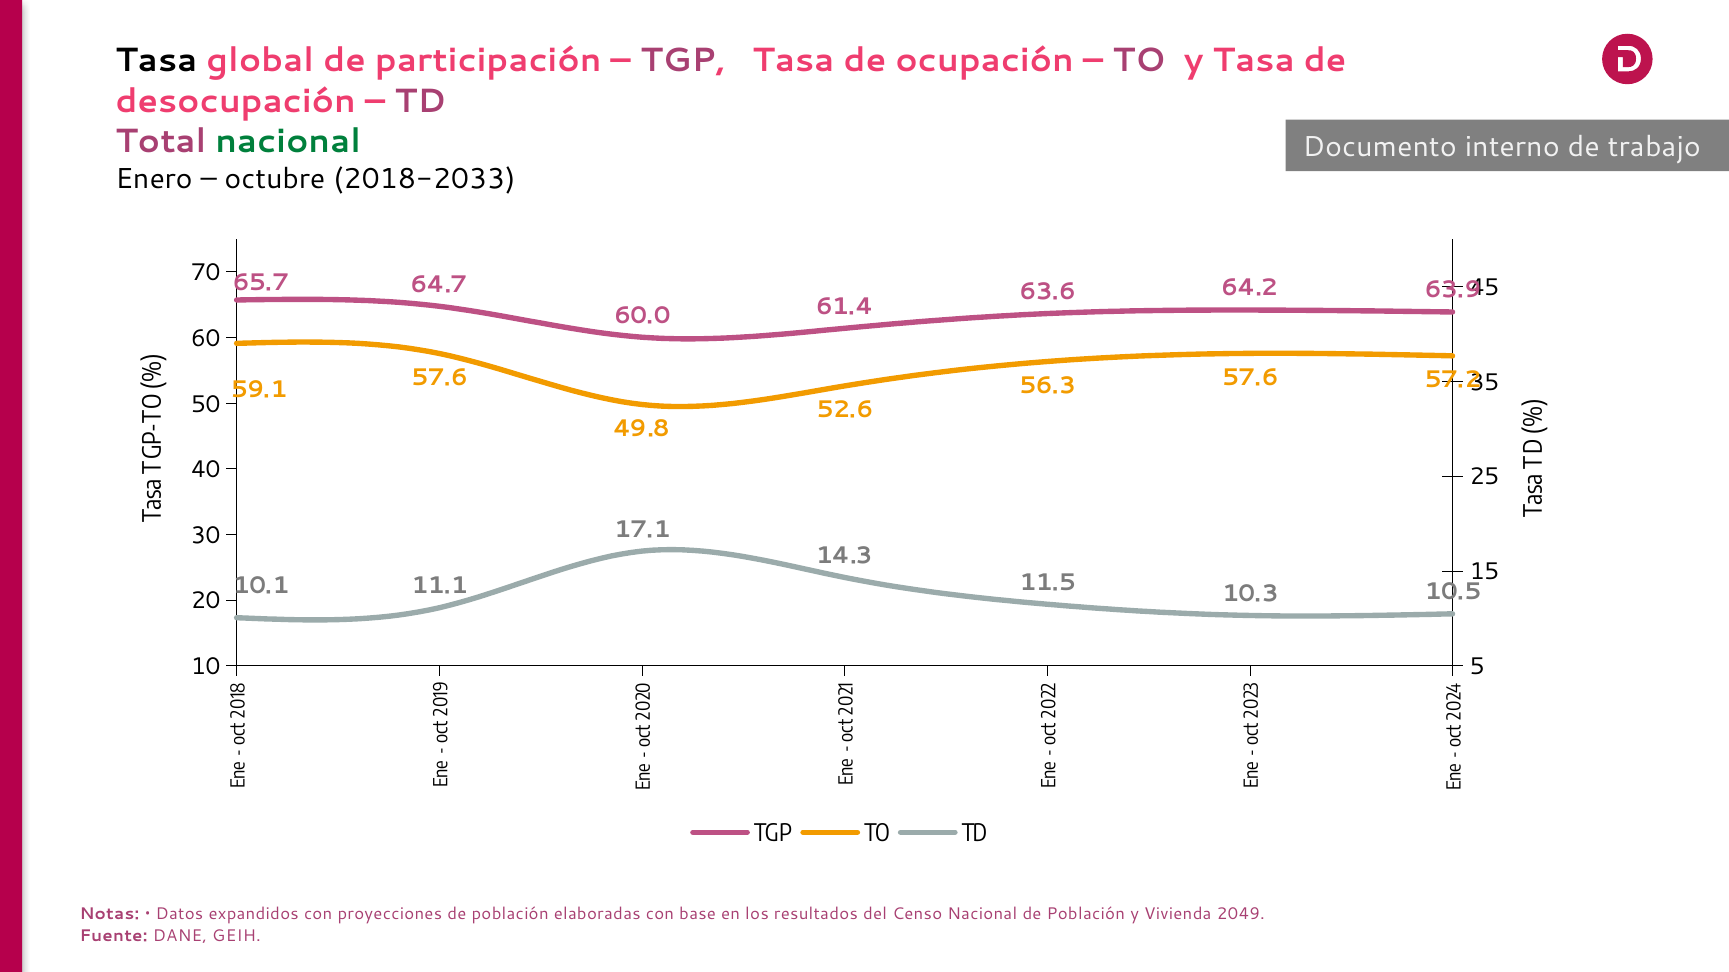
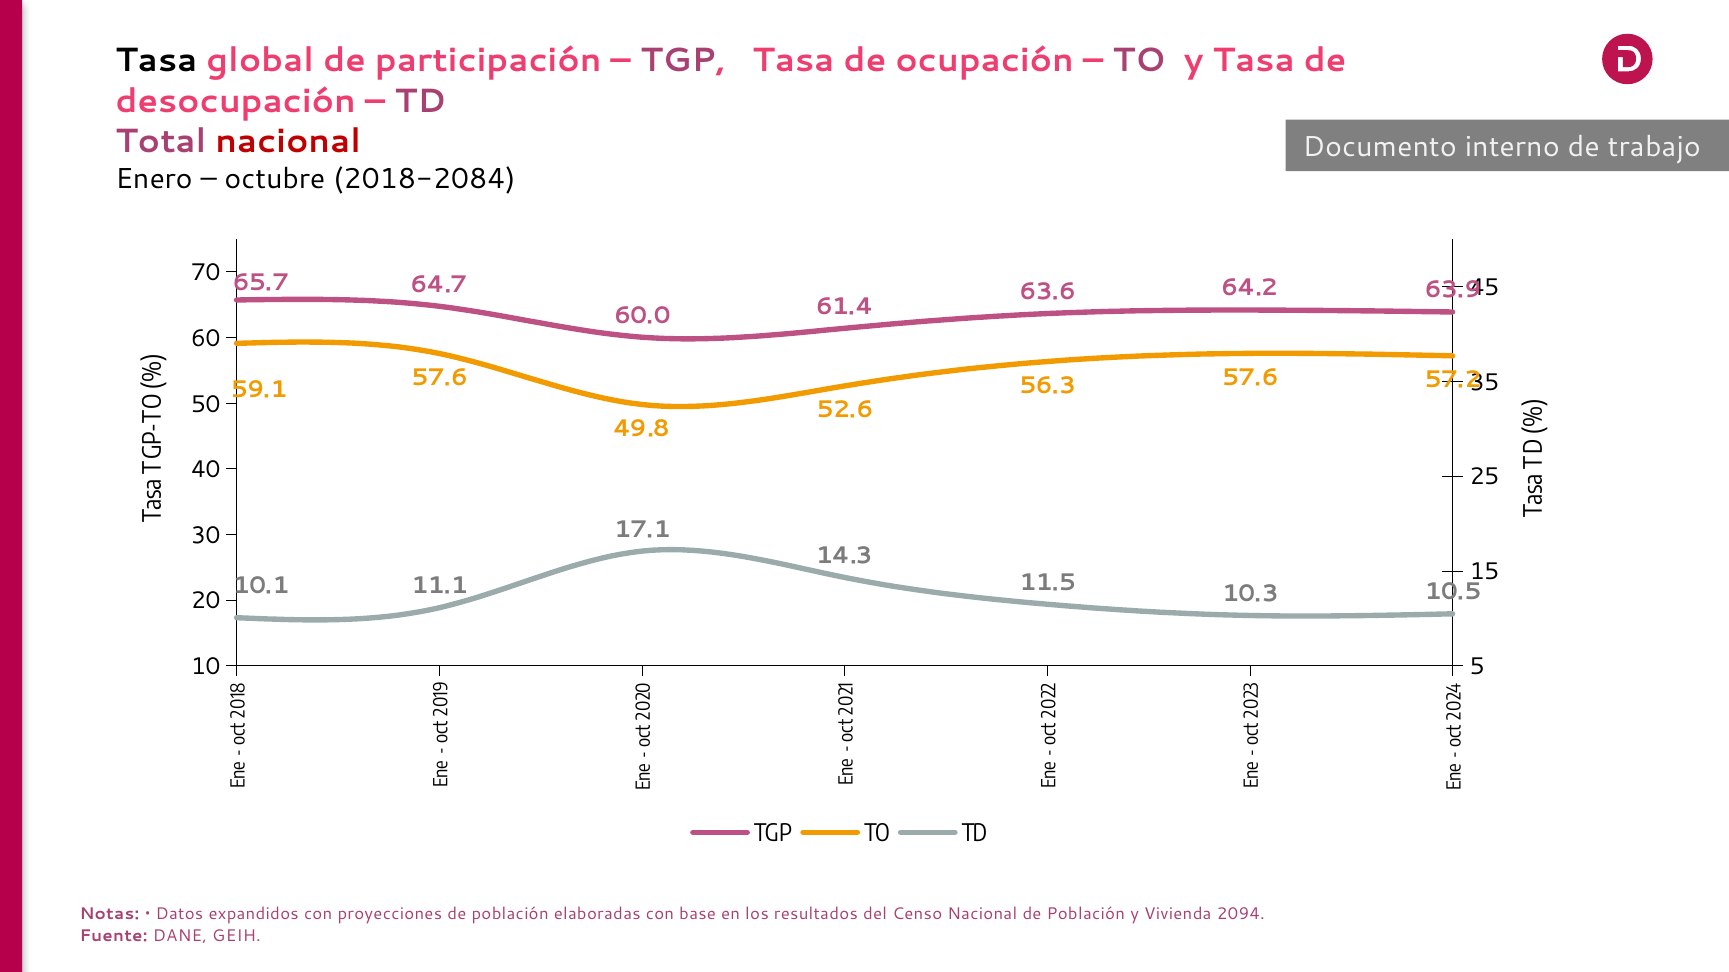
nacional colour: green -> red (288, 142)
2018-2033: 2018-2033 -> 2018-2084 (424, 179)
2049: 2049 -> 2094 (1241, 915)
